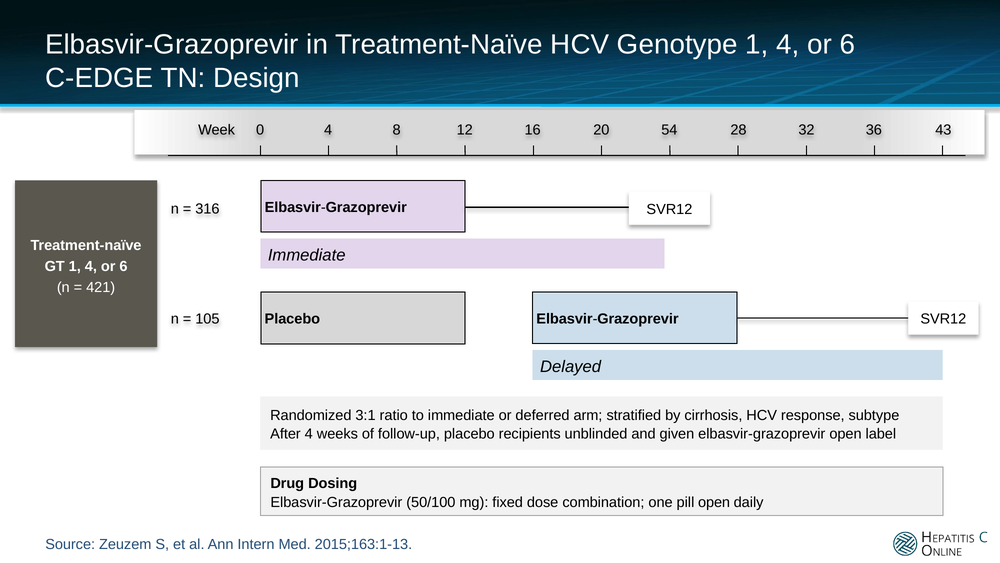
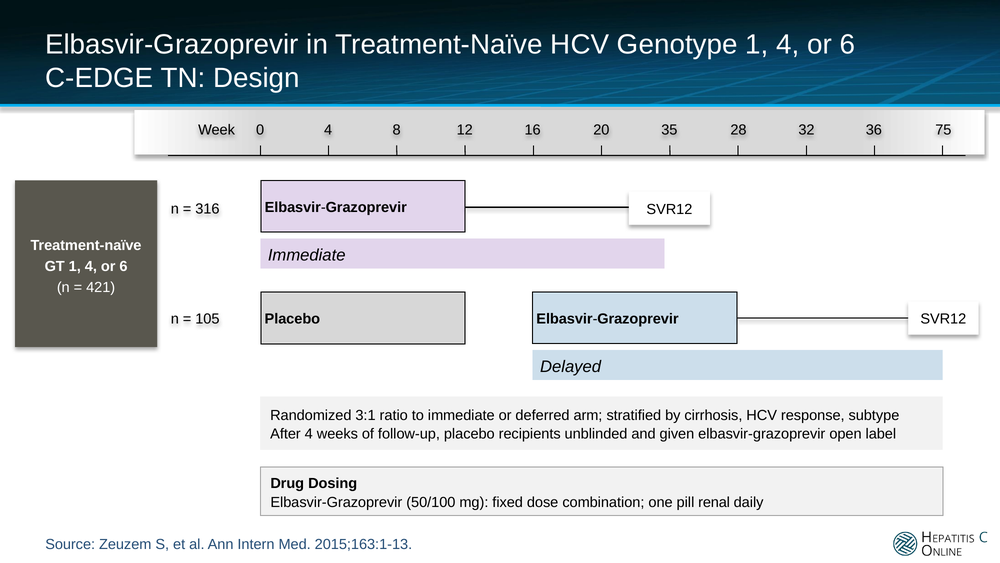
54: 54 -> 35 (669, 130)
43: 43 -> 75 (943, 130)
pill open: open -> renal (714, 502)
